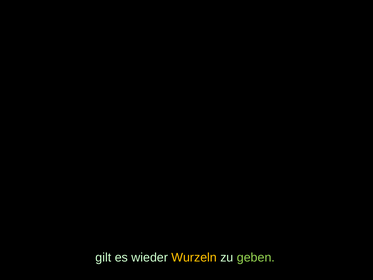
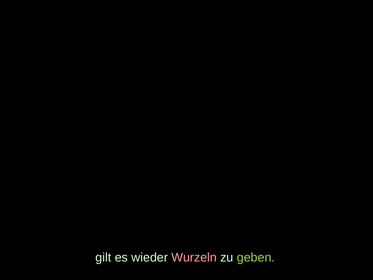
Wurzeln colour: yellow -> pink (194, 257)
